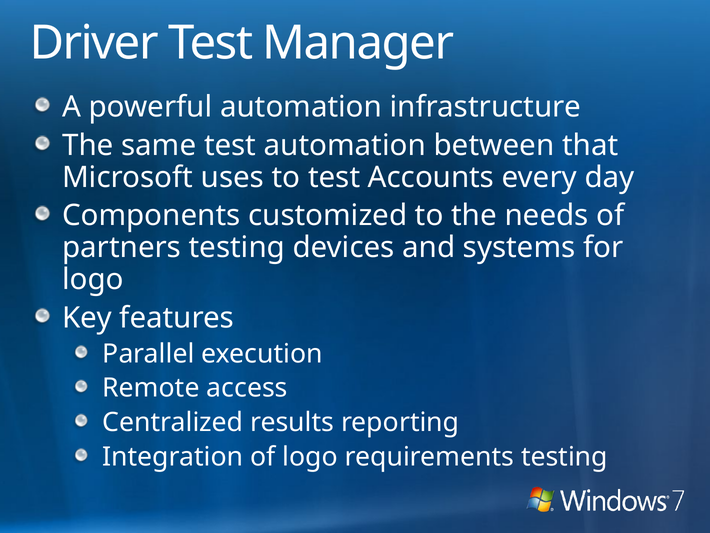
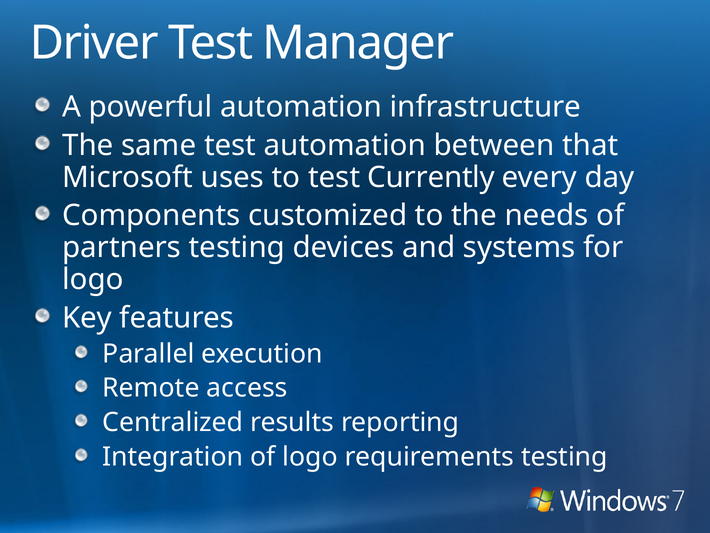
Accounts: Accounts -> Currently (431, 177)
